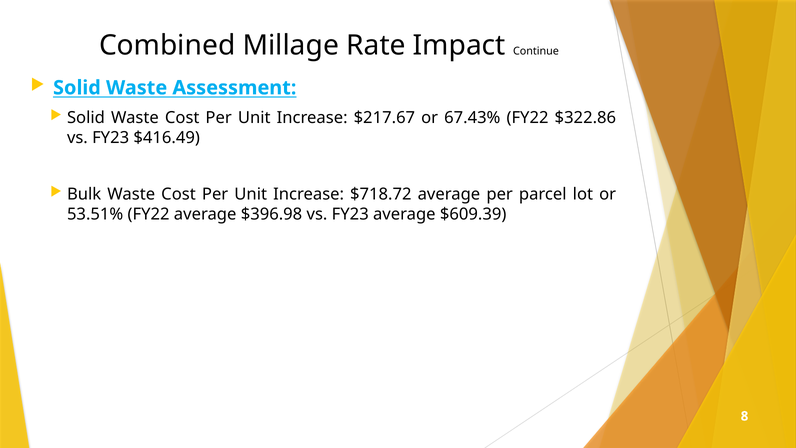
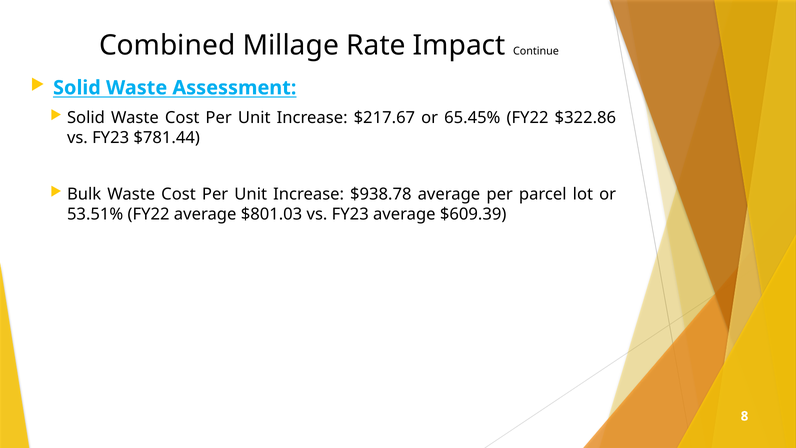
67.43%: 67.43% -> 65.45% (472, 118)
$416.49: $416.49 -> $781.44 (167, 138)
$718.72: $718.72 -> $938.78 (381, 194)
$396.98: $396.98 -> $801.03 (272, 214)
